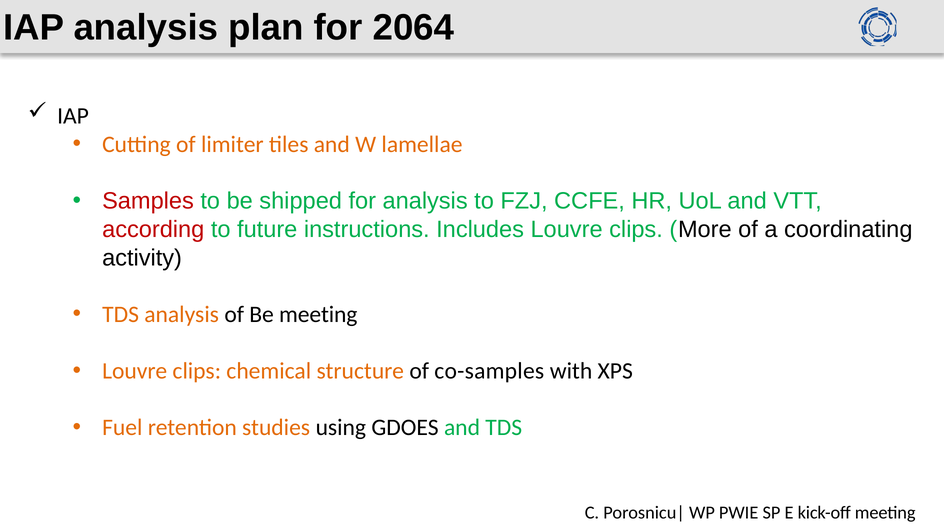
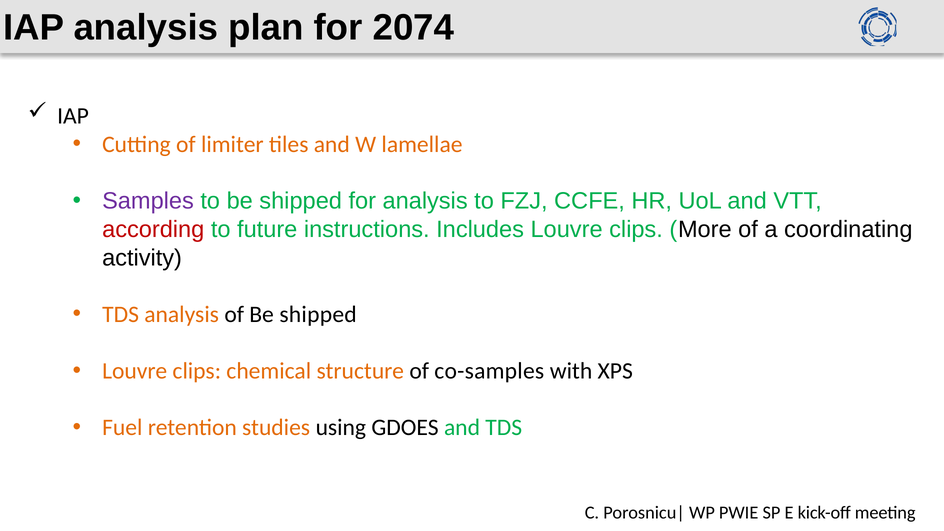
2064: 2064 -> 2074 (413, 28)
Samples colour: red -> purple (148, 201)
of Be meeting: meeting -> shipped (318, 314)
